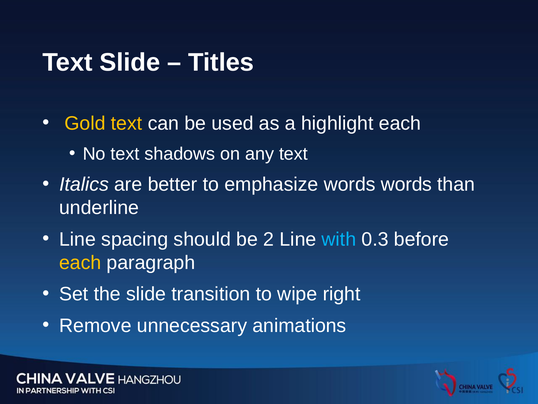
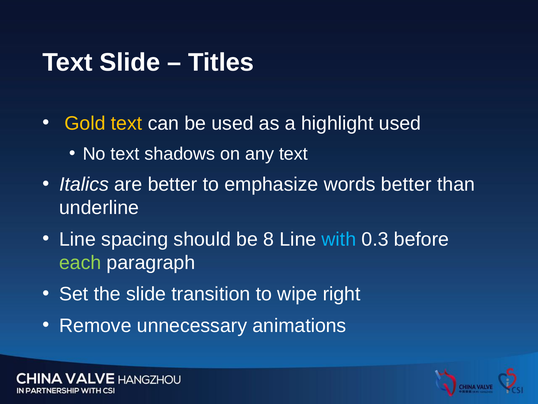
highlight each: each -> used (400, 123)
words words: words -> better (406, 184)
2: 2 -> 8 (269, 239)
each colour: yellow -> light green (80, 262)
